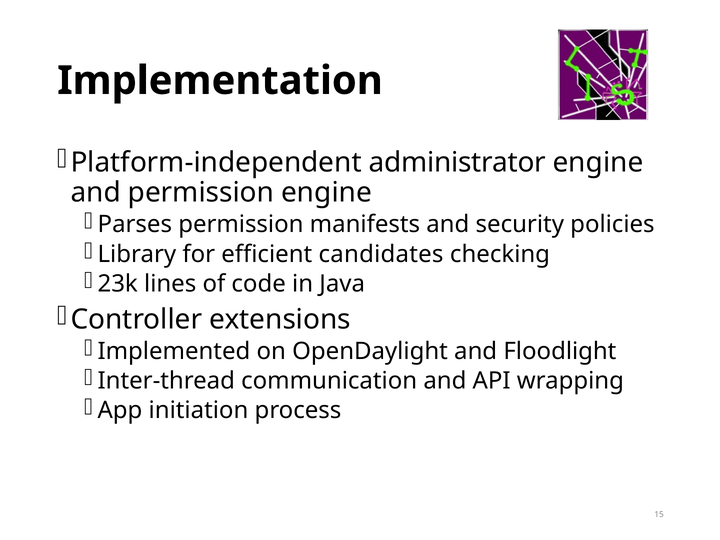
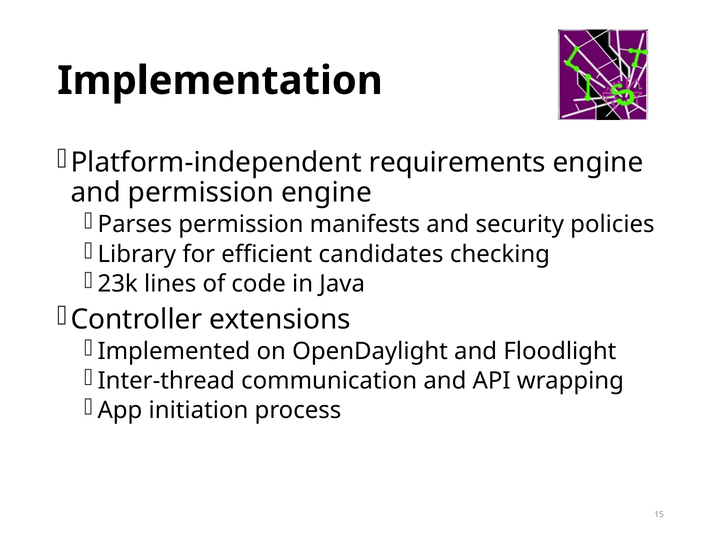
administrator: administrator -> requirements (457, 163)
